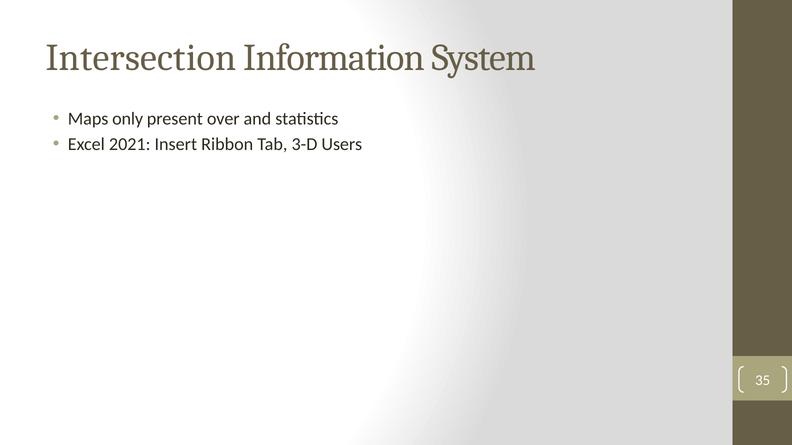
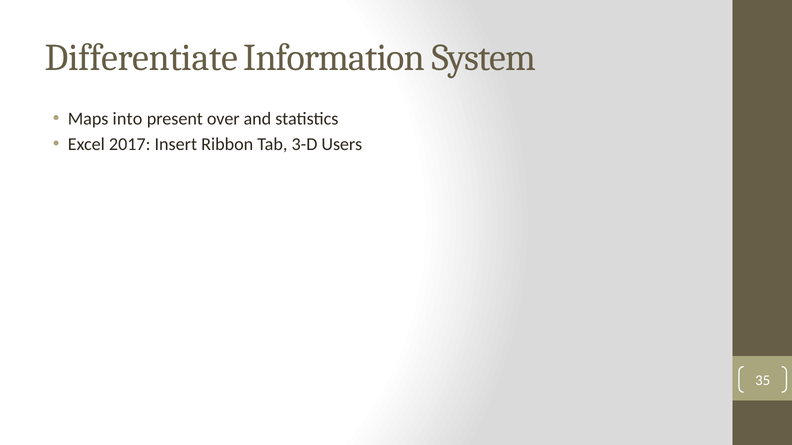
Intersection: Intersection -> Differentiate (141, 58)
only: only -> into (127, 119)
2021: 2021 -> 2017 (130, 144)
